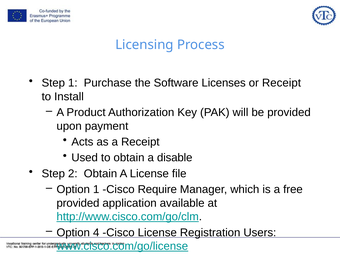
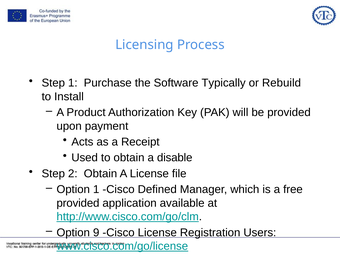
Licenses: Licenses -> Typically (224, 83)
or Receipt: Receipt -> Rebuild (281, 83)
Require: Require -> Defined (157, 189)
4: 4 -> 9 (96, 233)
